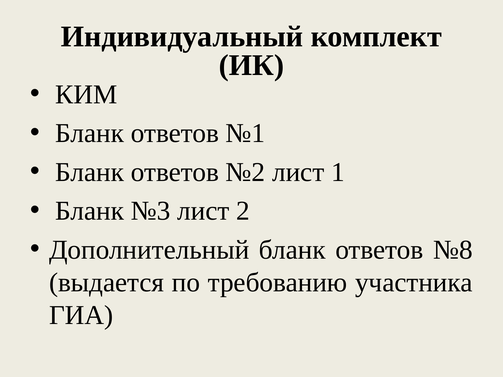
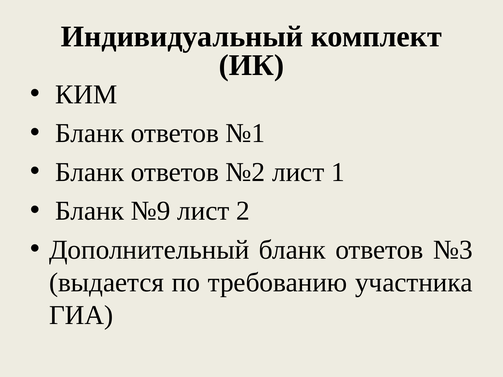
№3: №3 -> №9 (151, 211)
№8: №8 -> №3 (453, 250)
